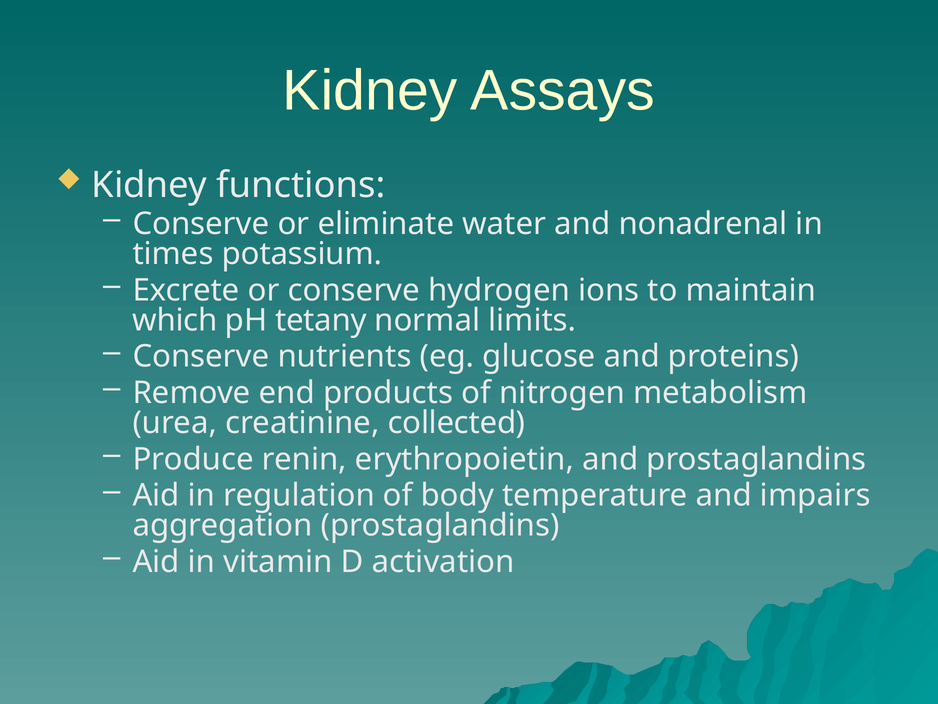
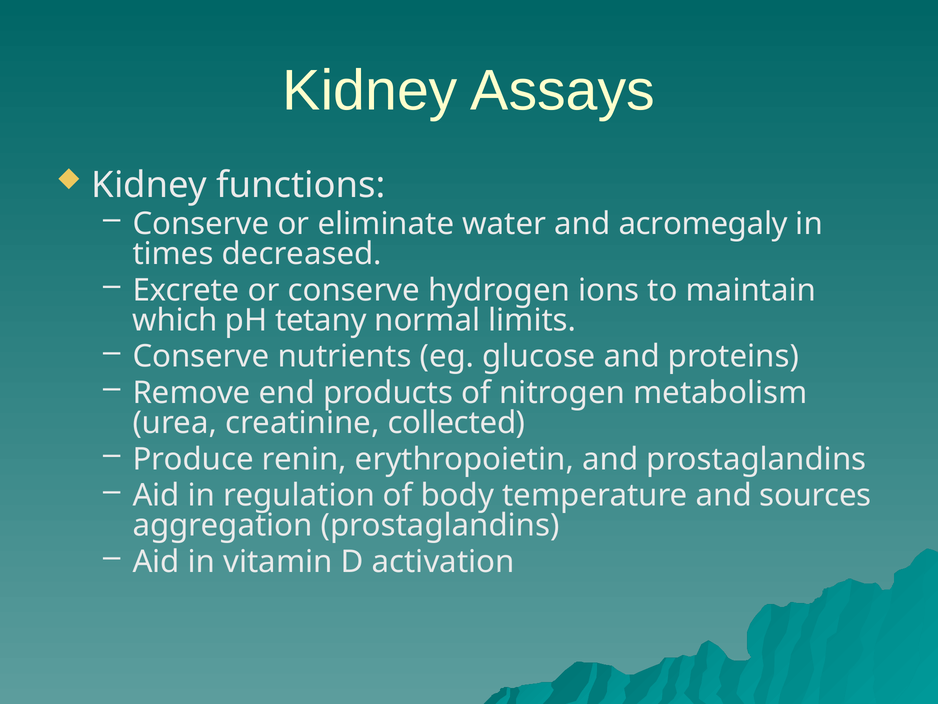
nonadrenal: nonadrenal -> acromegaly (703, 224)
potassium: potassium -> decreased (302, 254)
impairs: impairs -> sources (815, 495)
